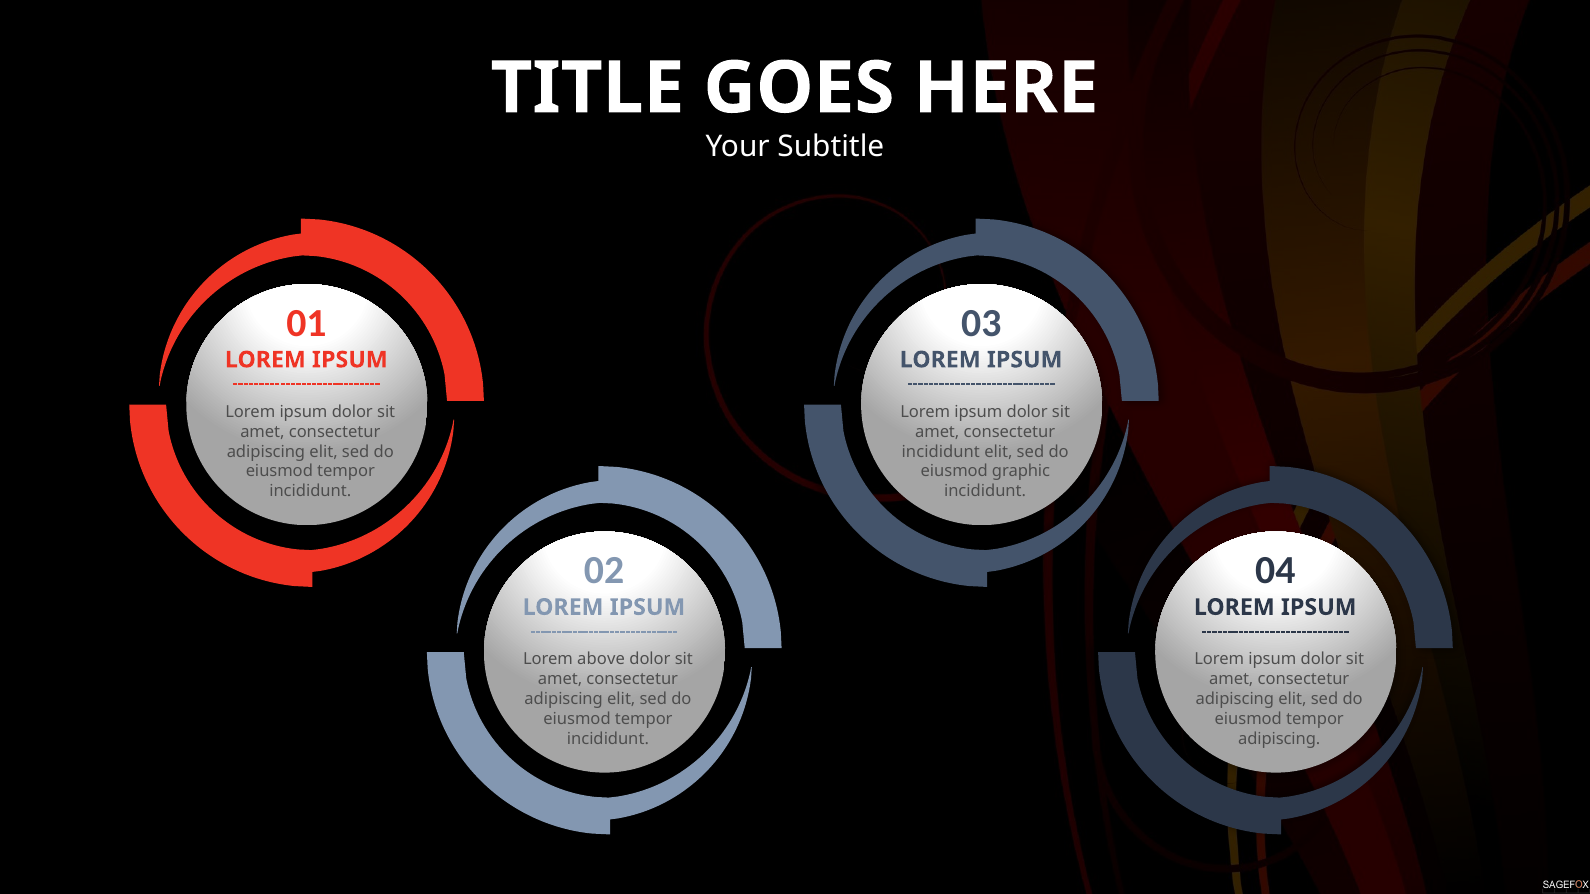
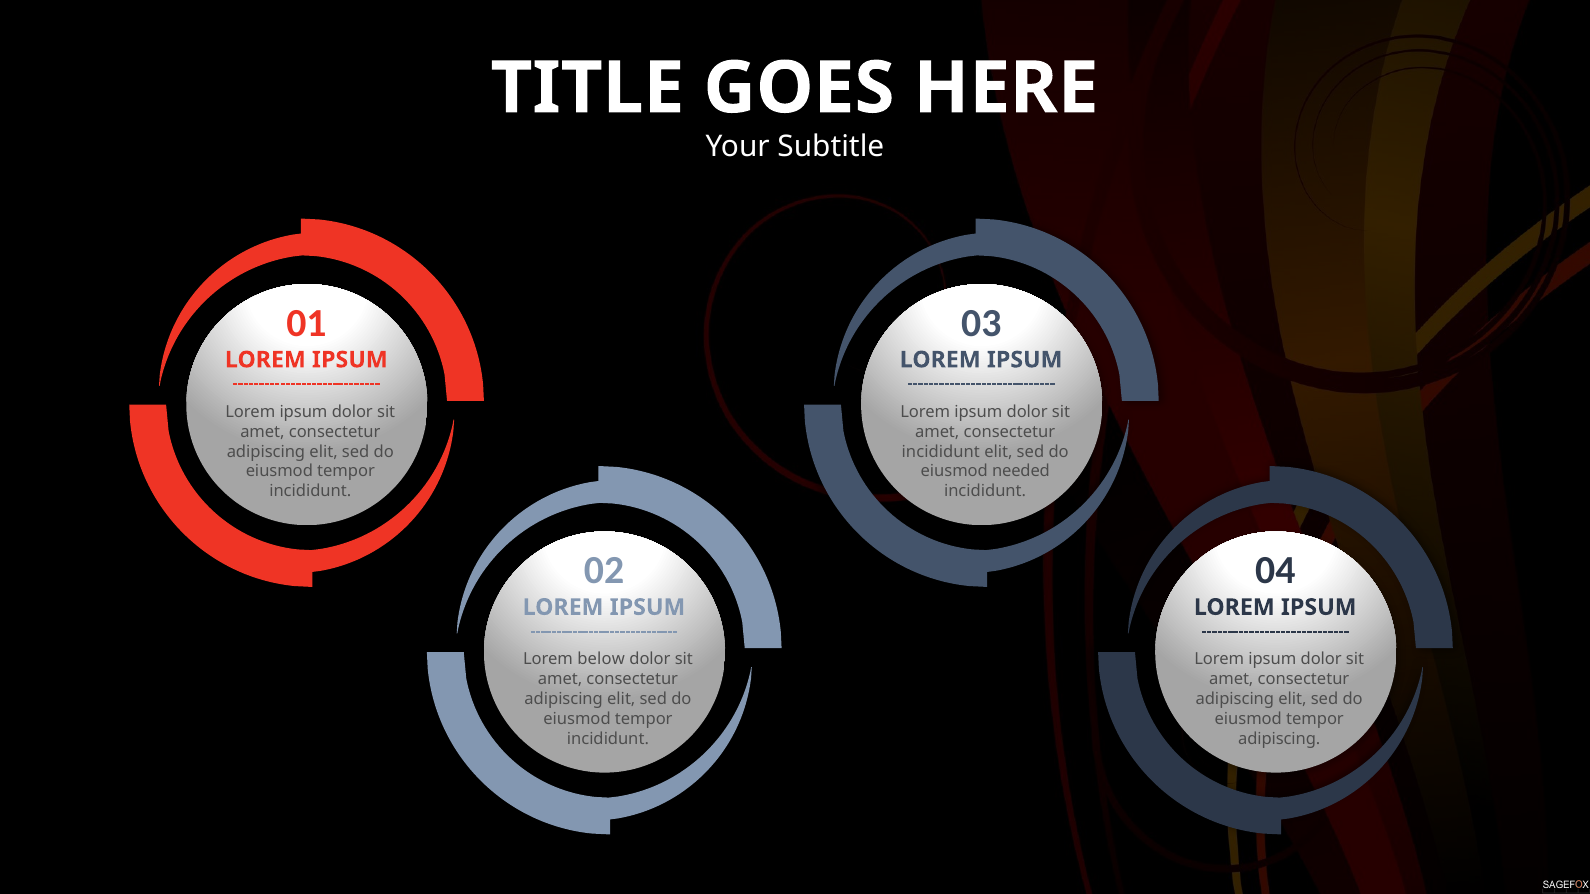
graphic: graphic -> needed (1021, 472)
above: above -> below (601, 660)
